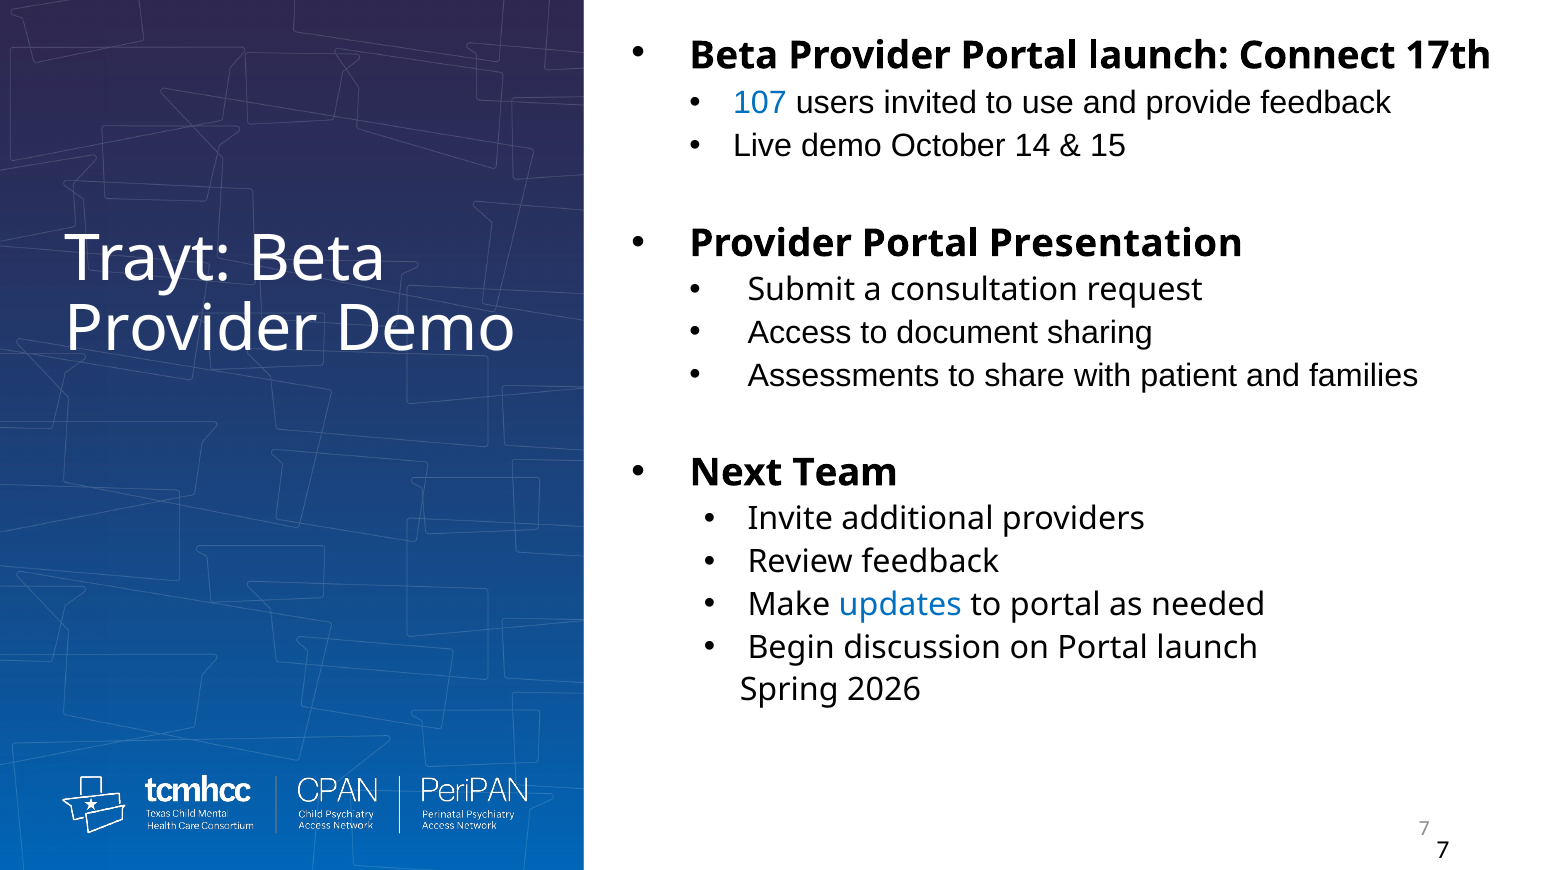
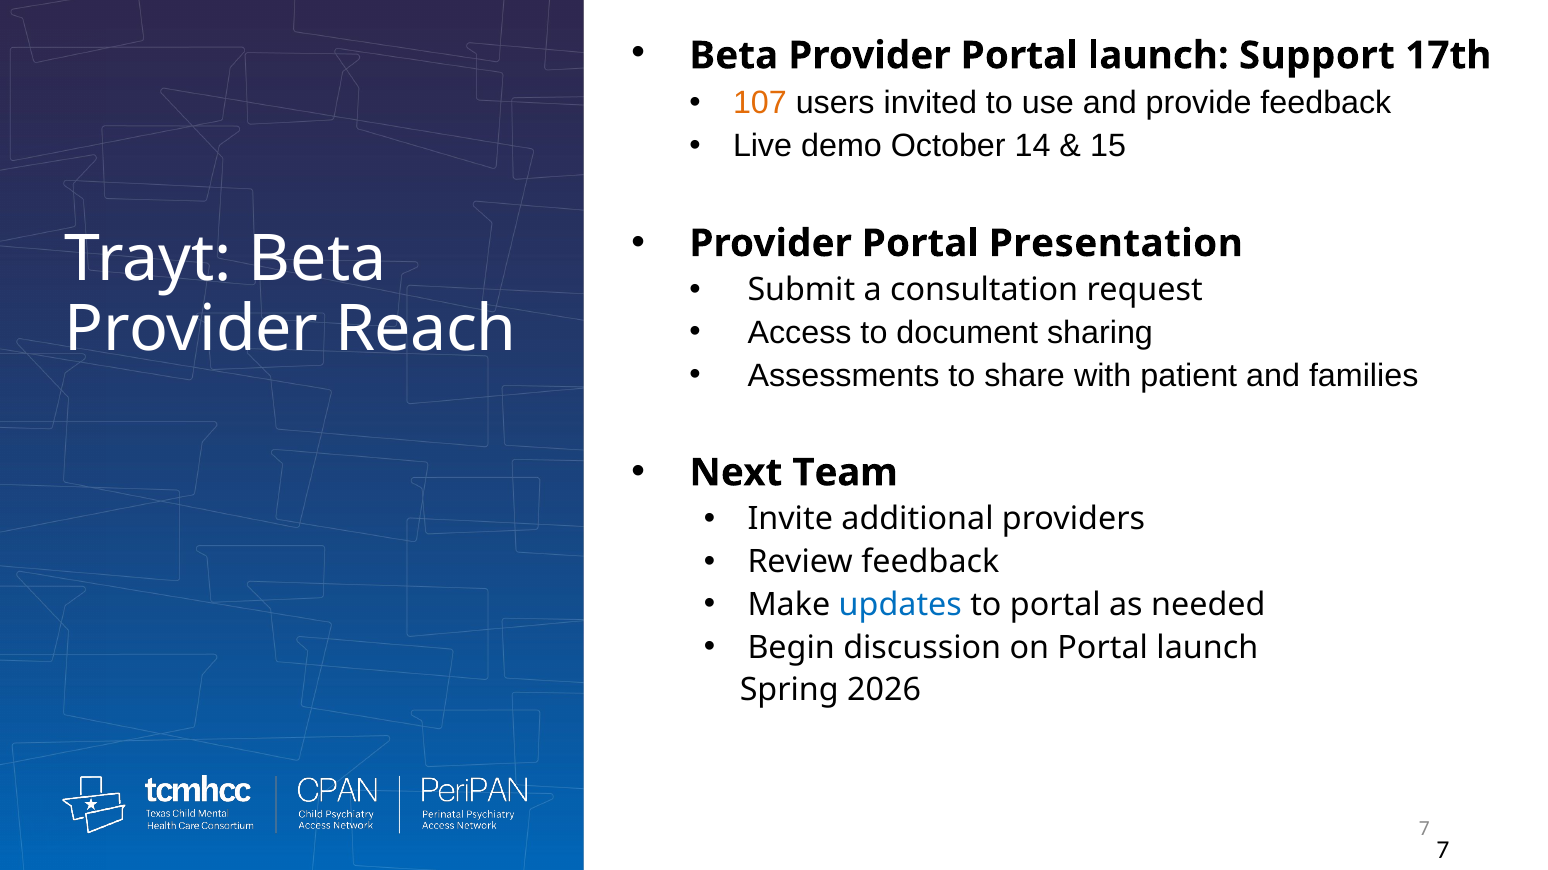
Connect: Connect -> Support (1317, 56)
107 colour: blue -> orange (760, 103)
Provider Demo: Demo -> Reach (426, 329)
